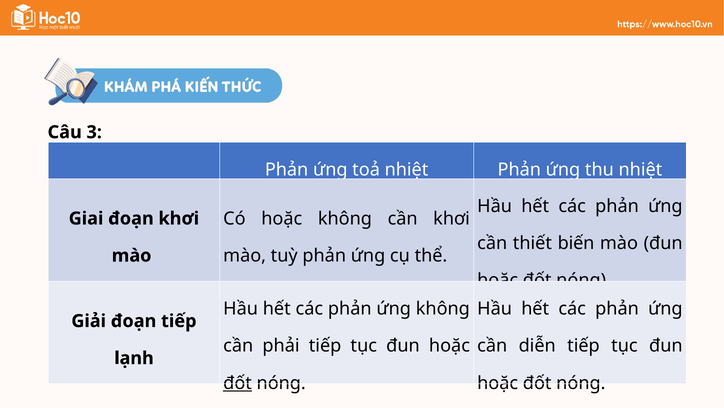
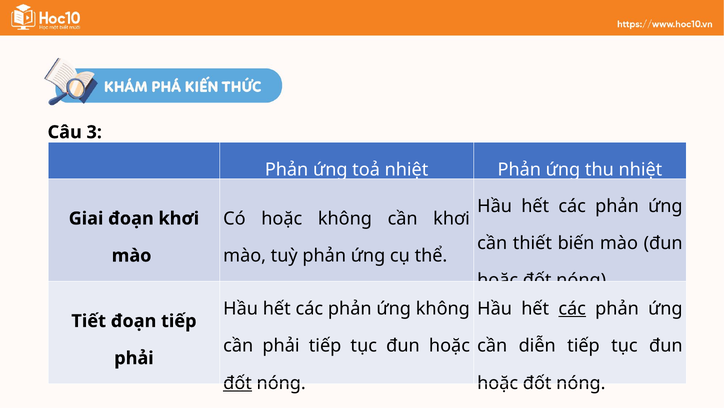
các underline: none -> present (572, 308)
Giải: Giải -> Tiết (89, 321)
lạnh: lạnh -> phải (134, 358)
